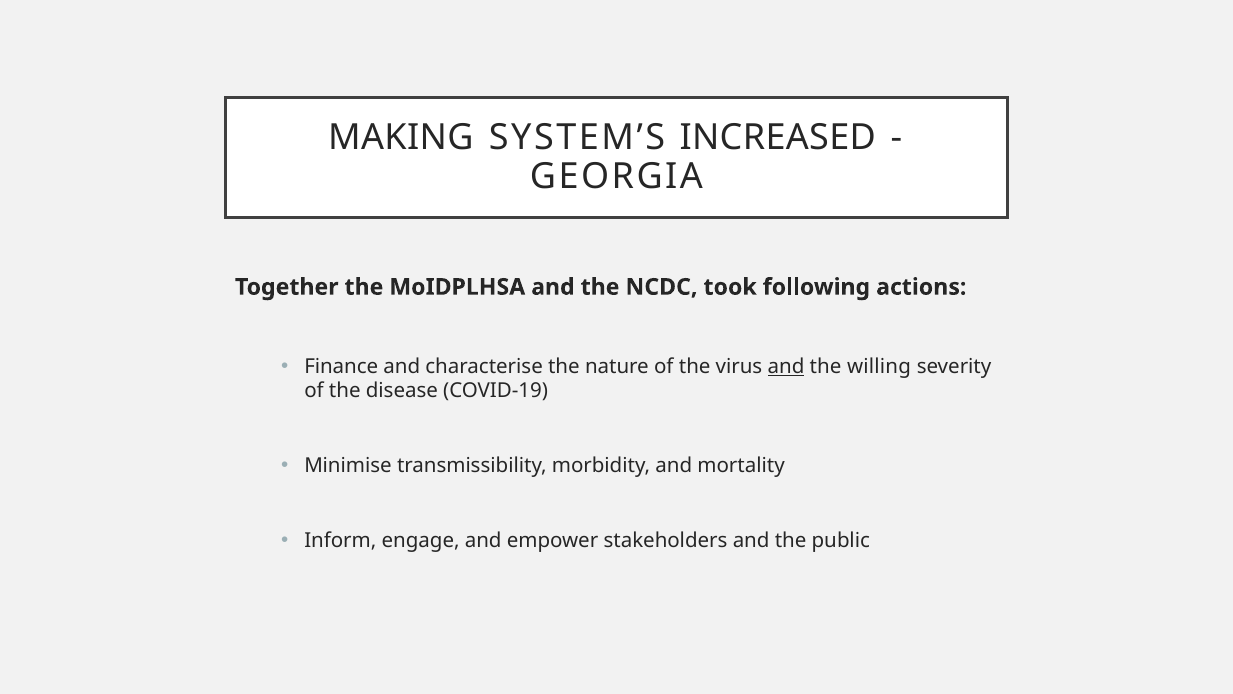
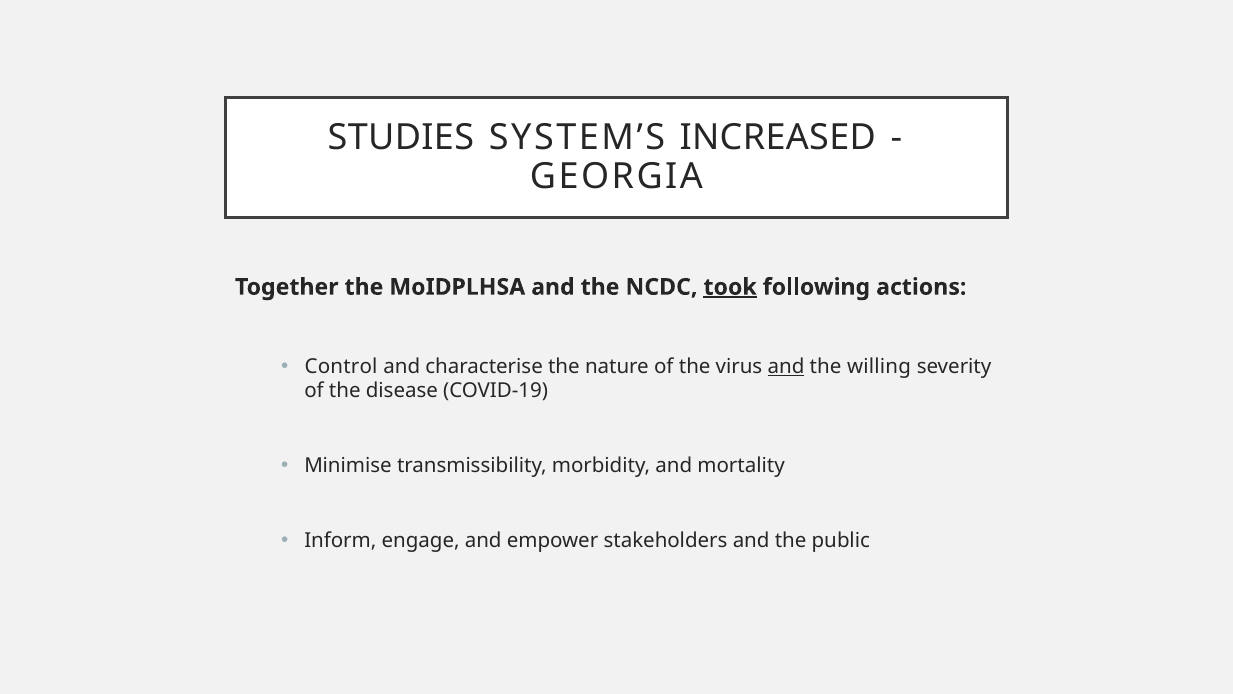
MAKING: MAKING -> STUDIES (401, 138)
took underline: none -> present (730, 287)
Finance: Finance -> Control (341, 366)
